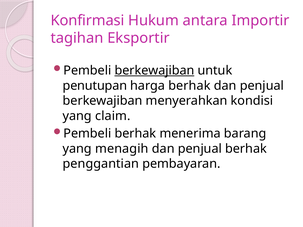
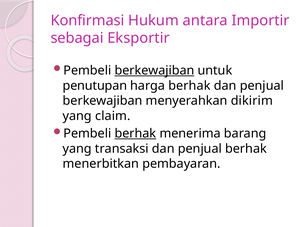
tagihan: tagihan -> sebagai (77, 38)
kondisi: kondisi -> dikirim (252, 101)
berhak underline: none -> present (135, 134)
menagih: menagih -> transaksi (122, 149)
penggantian: penggantian -> menerbitkan (101, 164)
